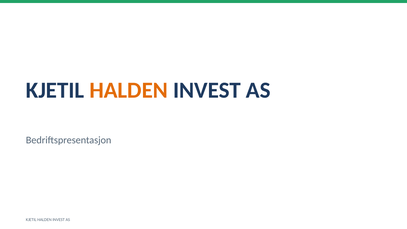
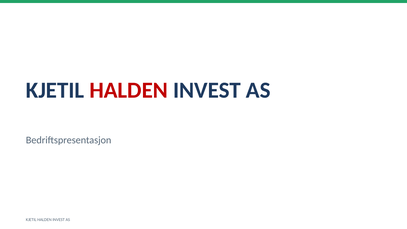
HALDEN colour: orange -> red (129, 90)
